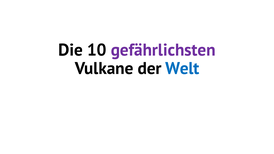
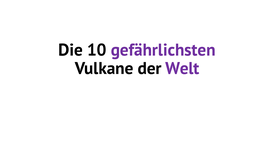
Welt colour: blue -> purple (182, 68)
